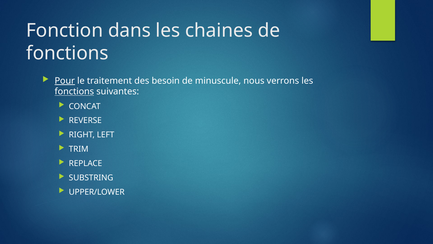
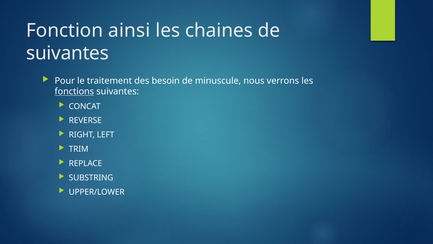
dans: dans -> ainsi (129, 30)
fonctions: fonctions -> suivantes (68, 53)
Pour underline: present -> none (65, 81)
